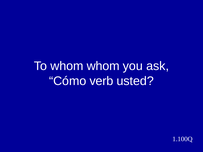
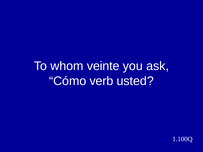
whom whom: whom -> veinte (103, 66)
